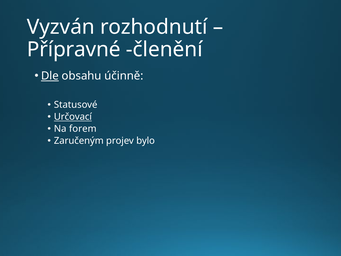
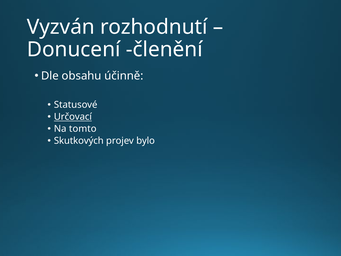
Přípravné: Přípravné -> Donucení (74, 49)
Dle underline: present -> none (50, 76)
forem: forem -> tomto (83, 129)
Zaručeným: Zaručeným -> Skutkových (79, 141)
